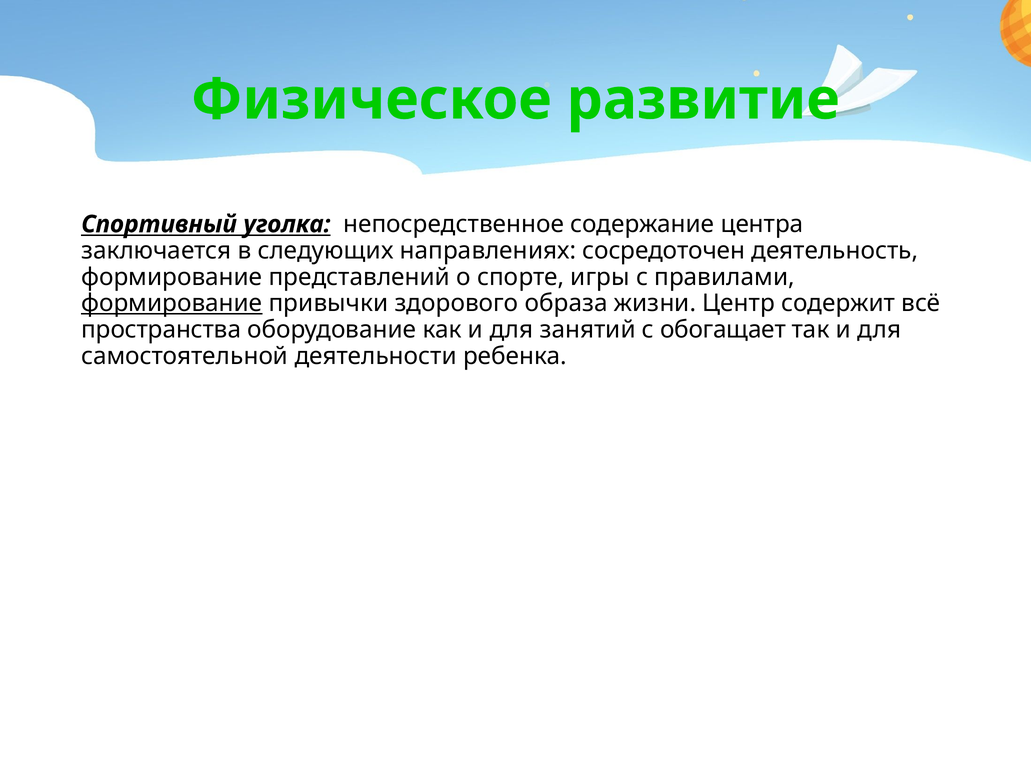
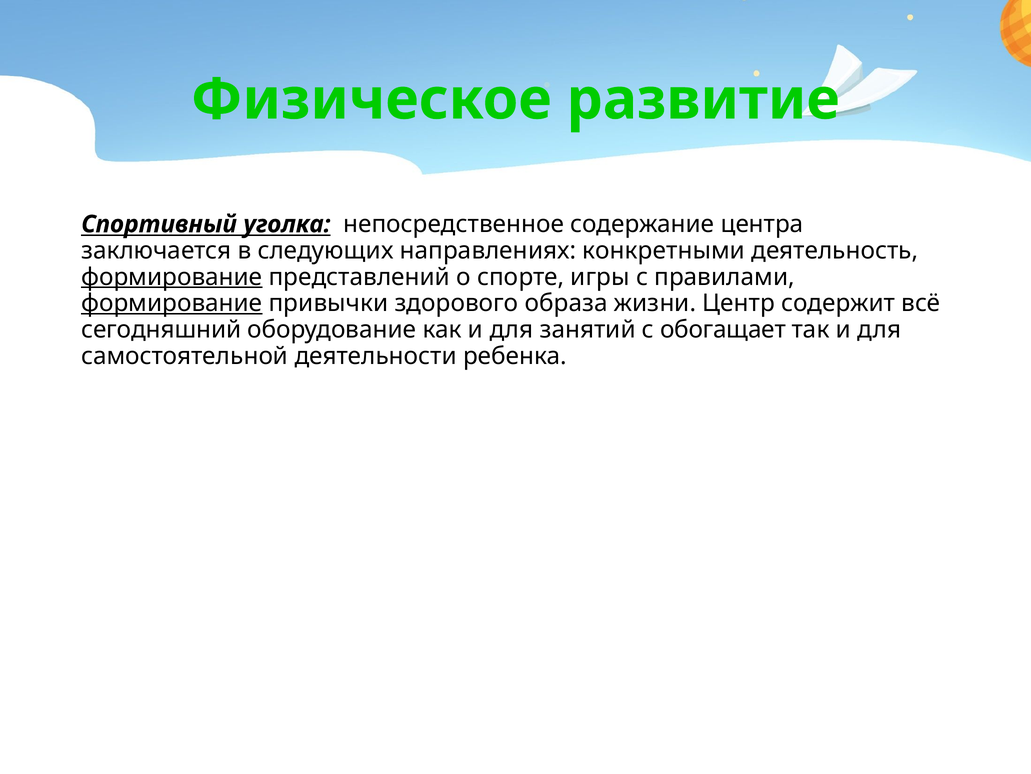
сосредоточен: сосредоточен -> конкретными (664, 250)
формирование underline: none -> present (172, 277)
пространства: пространства -> сегодняшний (161, 329)
